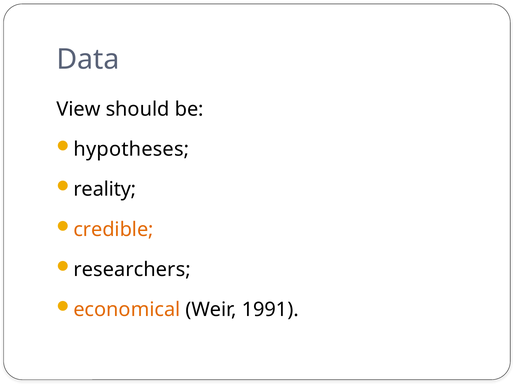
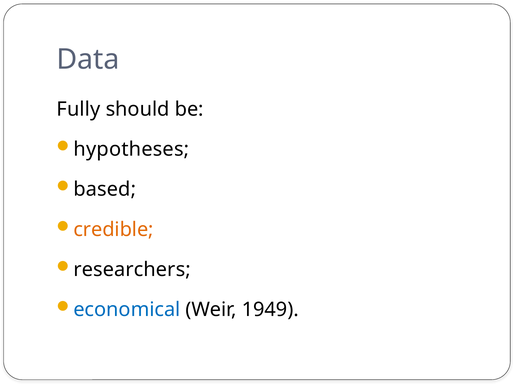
View: View -> Fully (78, 109)
reality: reality -> based (105, 190)
economical colour: orange -> blue (127, 310)
1991: 1991 -> 1949 (270, 310)
